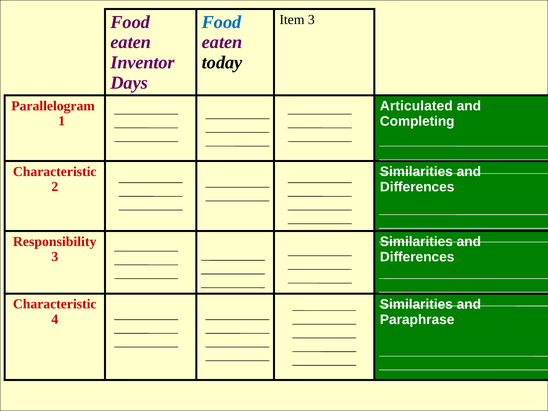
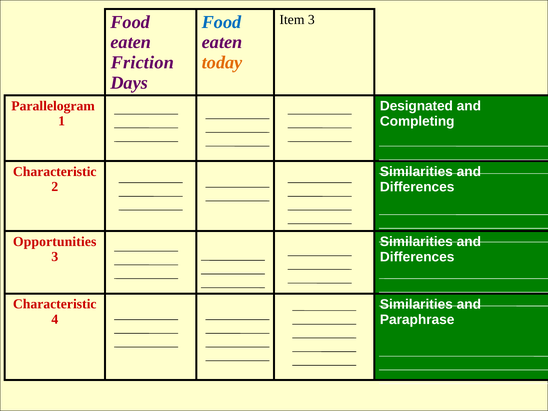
Inventor: Inventor -> Friction (142, 62)
today colour: black -> orange (222, 62)
Articulated: Articulated -> Designated (416, 106)
Responsibility: Responsibility -> Opportunities (55, 242)
